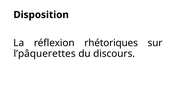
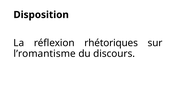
l’pâquerettes: l’pâquerettes -> l’romantisme (45, 54)
